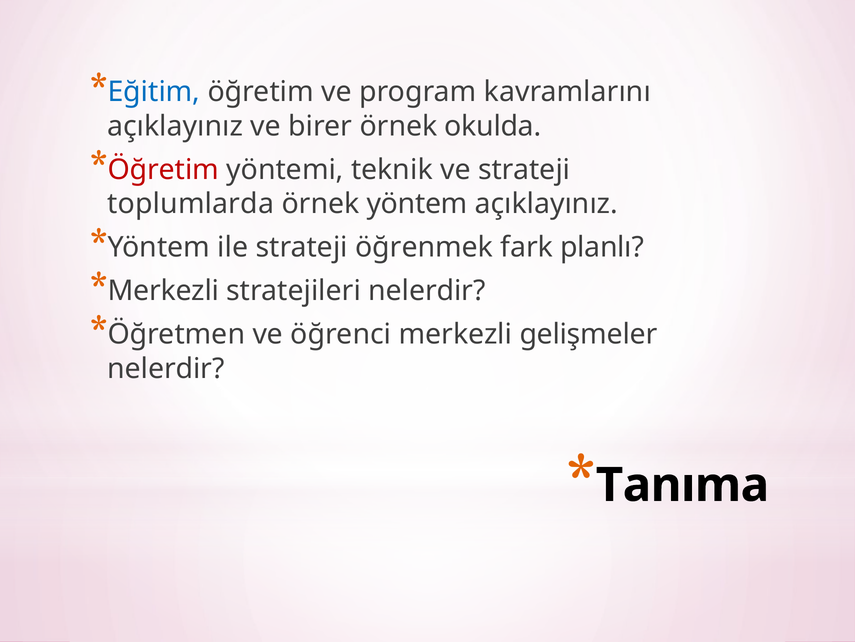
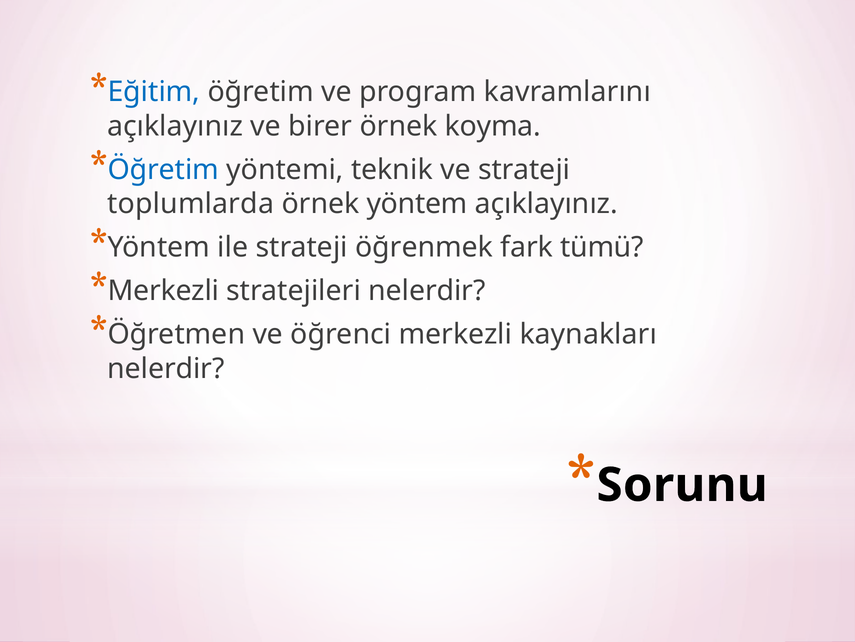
okulda: okulda -> koyma (493, 126)
Öğretim colour: red -> blue (163, 169)
planlı: planlı -> tümü (602, 247)
gelişmeler: gelişmeler -> kaynakları (588, 334)
Tanıma: Tanıma -> Sorunu (682, 485)
